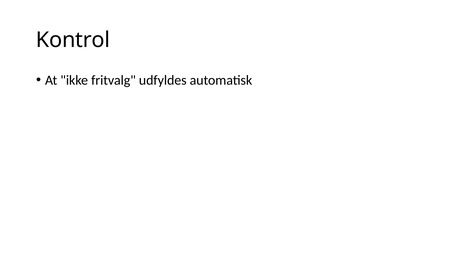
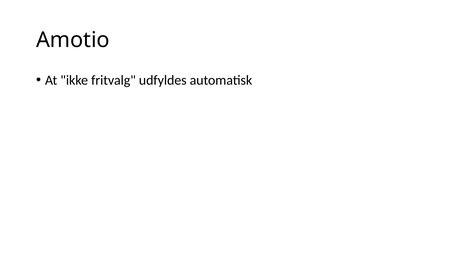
Kontrol: Kontrol -> Amotio (73, 40)
